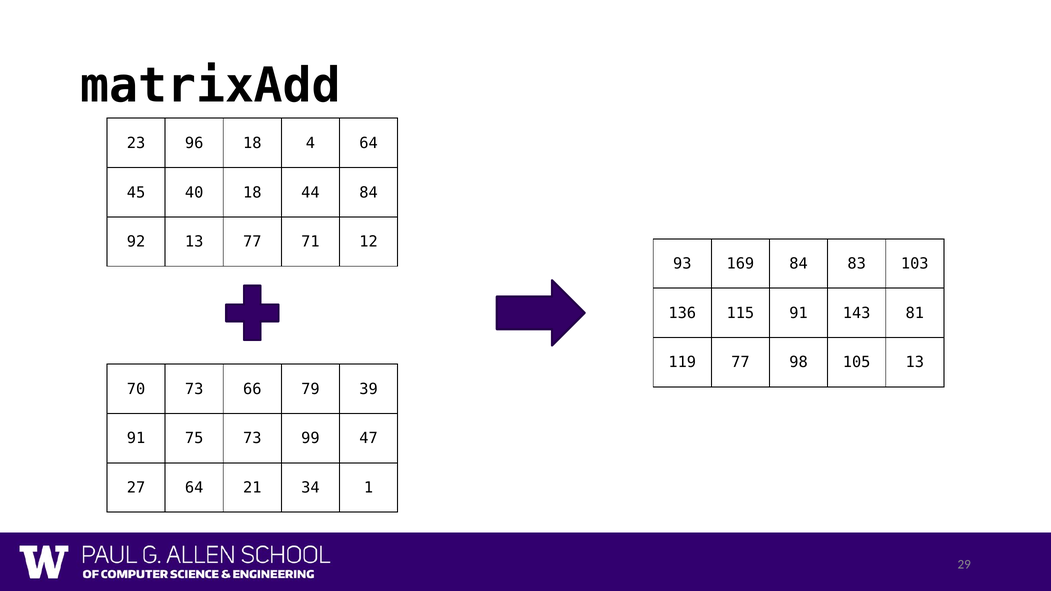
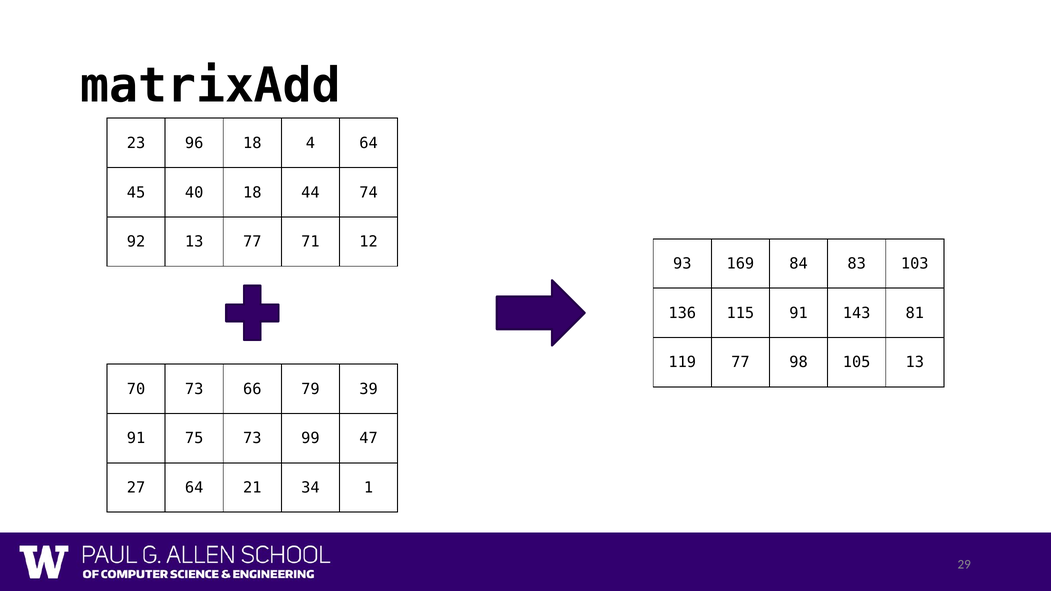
44 84: 84 -> 74 (369, 193)
